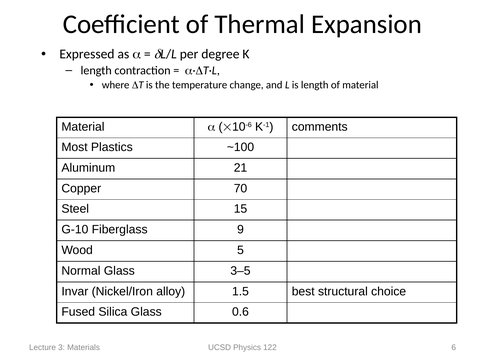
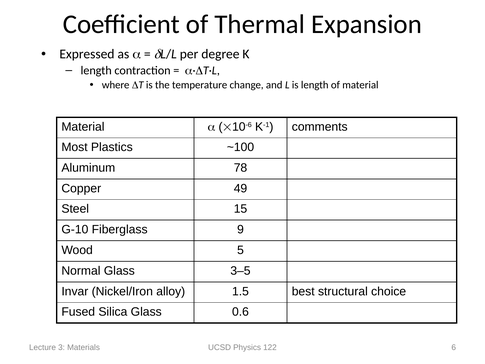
21: 21 -> 78 (240, 168)
70: 70 -> 49 (240, 188)
